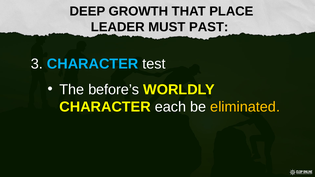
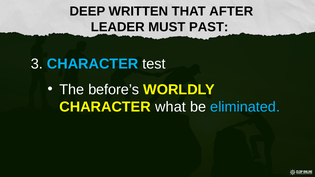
GROWTH: GROWTH -> WRITTEN (138, 11)
PLACE: PLACE -> AFTER (231, 11)
each: each -> what (170, 107)
eliminated colour: yellow -> light blue (245, 107)
